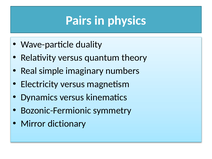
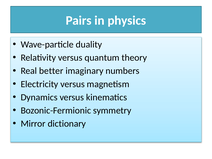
simple: simple -> better (51, 71)
